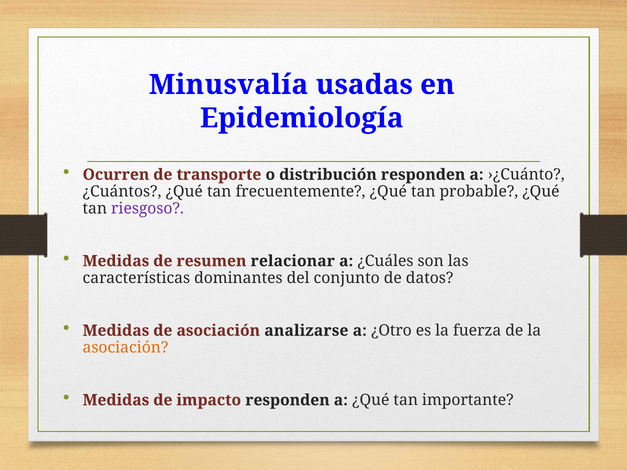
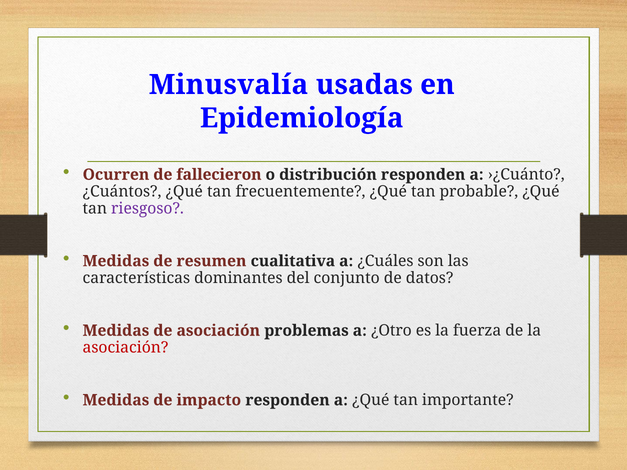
transporte: transporte -> fallecieron (219, 175)
relacionar: relacionar -> cualitativa (293, 261)
analizarse: analizarse -> problemas (306, 331)
asociación colour: orange -> red (125, 348)
